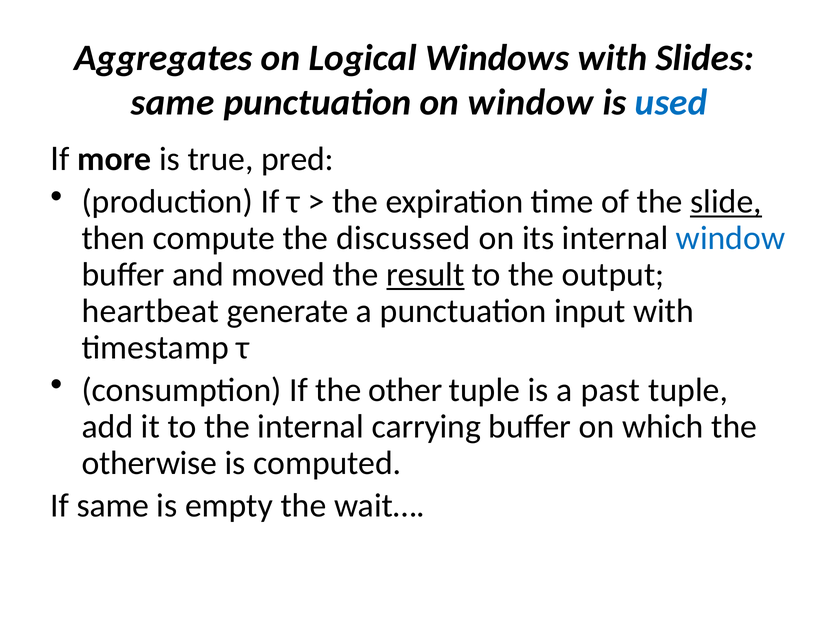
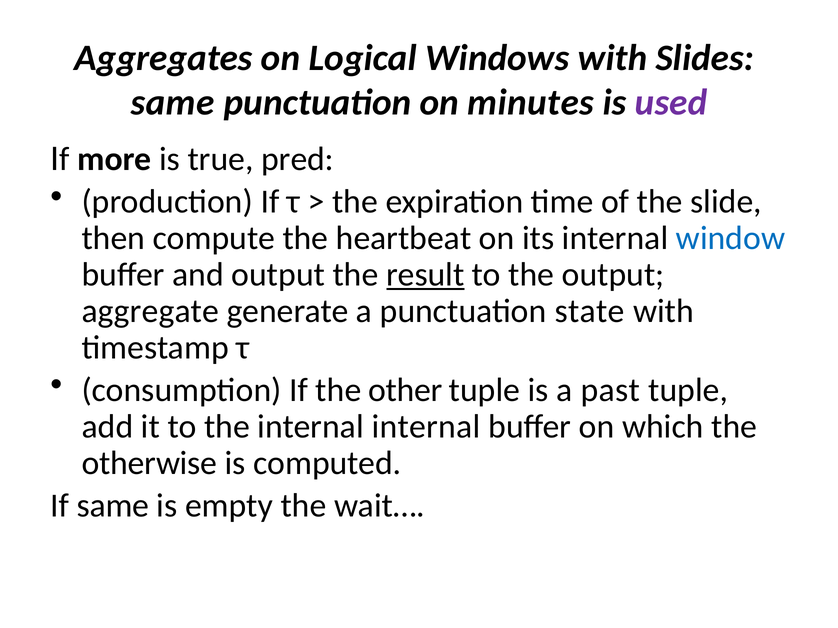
on window: window -> minutes (531, 103)
used colour: blue -> purple (671, 103)
slide underline: present -> none (726, 202)
discussed: discussed -> heartbeat (404, 238)
and moved: moved -> output (278, 275)
heartbeat: heartbeat -> aggregate (150, 311)
input: input -> state (590, 311)
internal carrying: carrying -> internal (426, 427)
